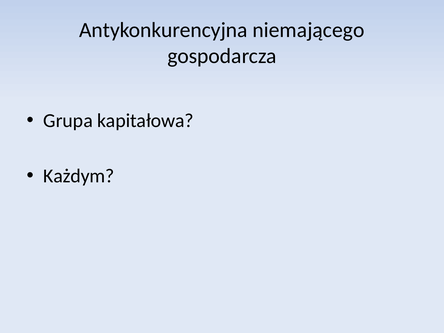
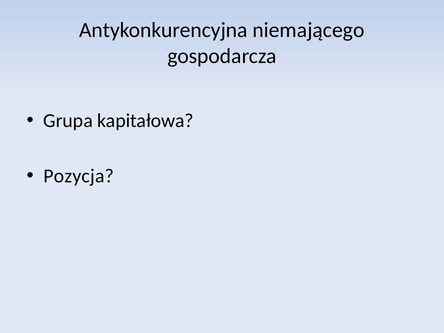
Każdym: Każdym -> Pozycja (79, 176)
